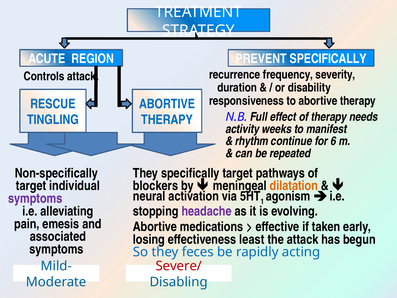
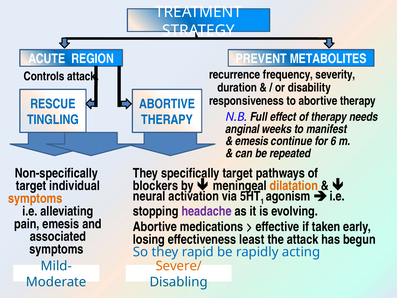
PREVENT SPECIFICALLY: SPECIFICALLY -> METABOLITES (328, 59)
activity: activity -> anginal (242, 129)
rhythm: rhythm -> emesis (252, 141)
symptoms colour: purple -> orange (35, 198)
feces: feces -> rapid (198, 252)
Severe/ colour: red -> orange (179, 266)
